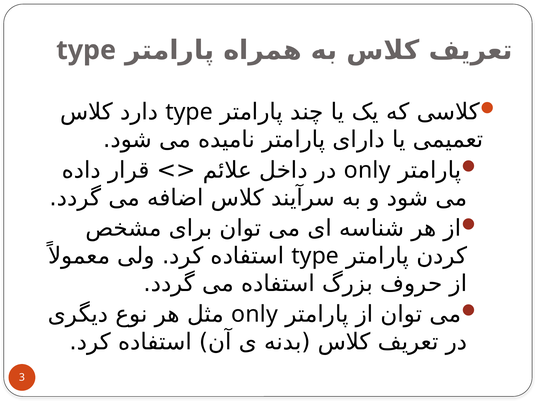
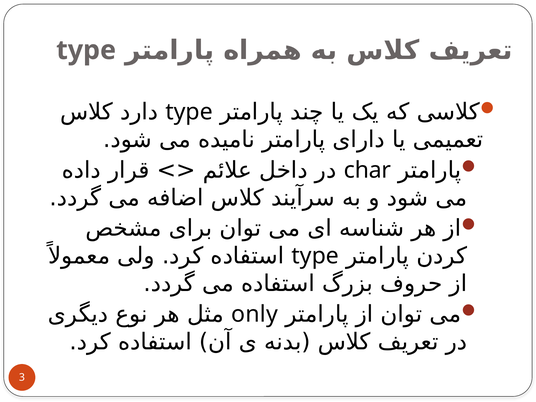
only: only -> char (367, 170)
